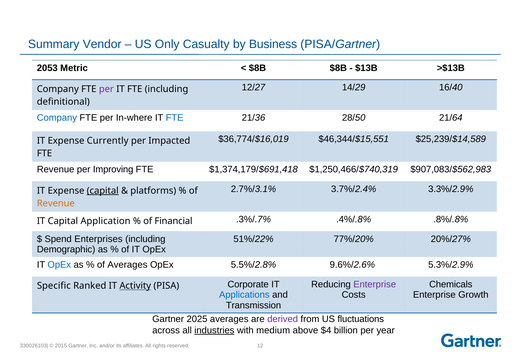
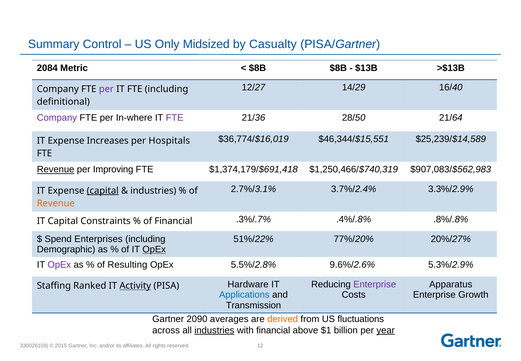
Vendor: Vendor -> Control (102, 44)
Casualty: Casualty -> Midsized (206, 44)
Business: Business -> Casualty (273, 44)
2053: 2053 -> 2084 (47, 68)
Company colour: blue -> purple (57, 118)
FTE colour: blue -> purple (175, 118)
Currently: Currently -> Increases (108, 141)
Impacted: Impacted -> Hospitals (169, 141)
Revenue underline: none -> present (56, 169)
platforms: platforms -> industries (153, 190)
Application: Application -> Constraints (106, 221)
OpEx underline: none -> present (154, 249)
OpEx colour: blue -> purple (59, 265)
of Averages: Averages -> Resulting (127, 265)
Chemicals: Chemicals -> Apparatus (451, 284)
Specific: Specific -> Staffing (54, 286)
Corporate: Corporate -> Hardware (248, 284)
2025: 2025 -> 2090 (197, 319)
derived colour: purple -> orange (283, 319)
with medium: medium -> financial (273, 330)
$4: $4 -> $1 (326, 330)
year underline: none -> present (386, 330)
